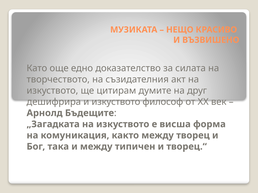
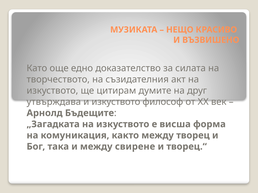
дешифрира: дешифрира -> утвърждава (54, 102)
типичен: типичен -> свирене (135, 147)
